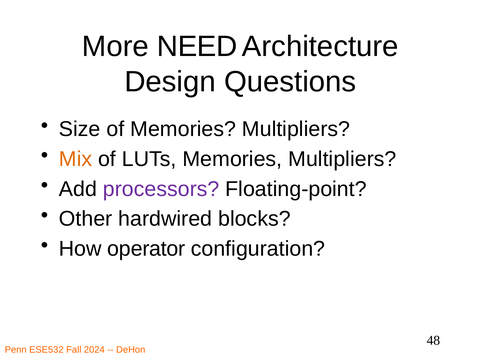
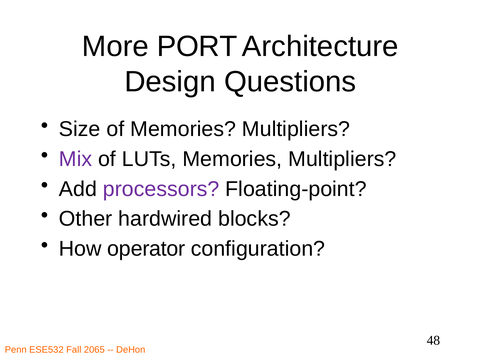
NEED: NEED -> PORT (197, 47)
Mix colour: orange -> purple (76, 159)
2024: 2024 -> 2065 (94, 349)
